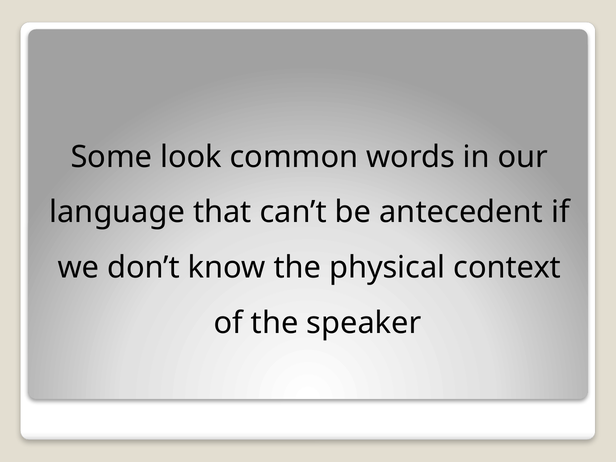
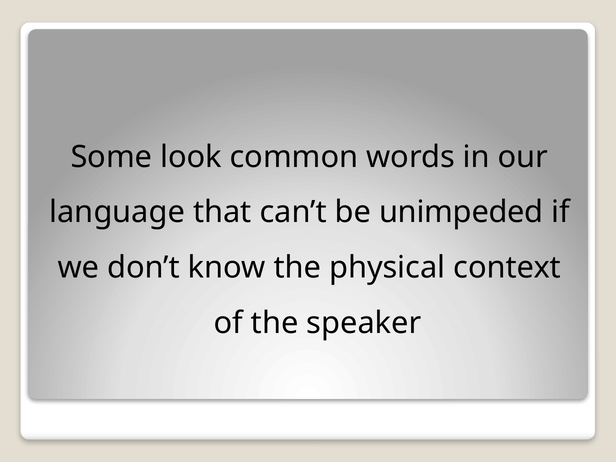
antecedent: antecedent -> unimpeded (461, 212)
